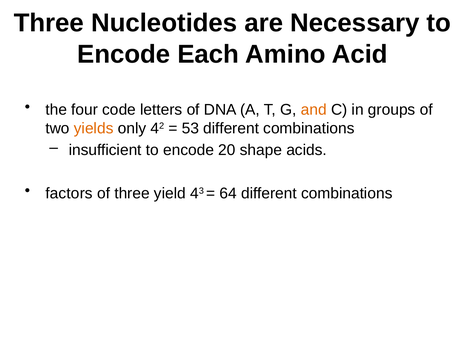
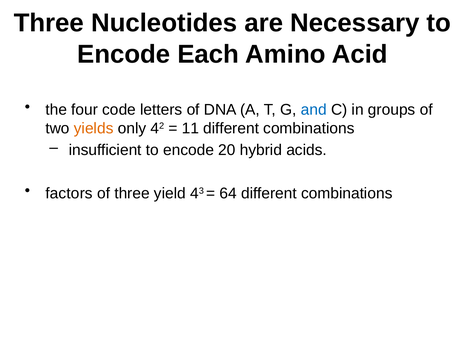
and colour: orange -> blue (314, 110)
53: 53 -> 11 (190, 128)
shape: shape -> hybrid (261, 150)
